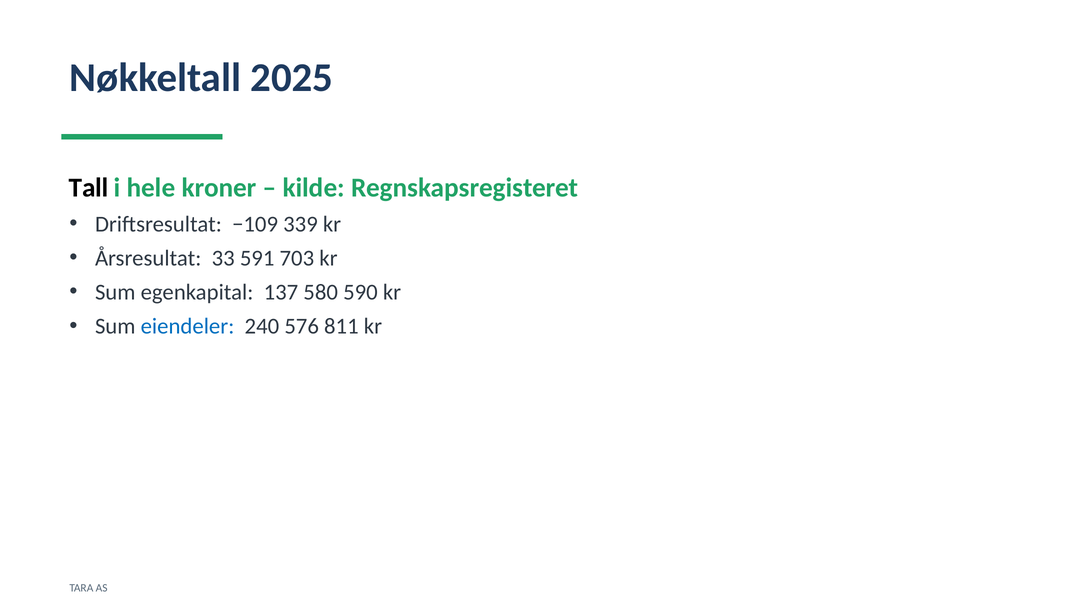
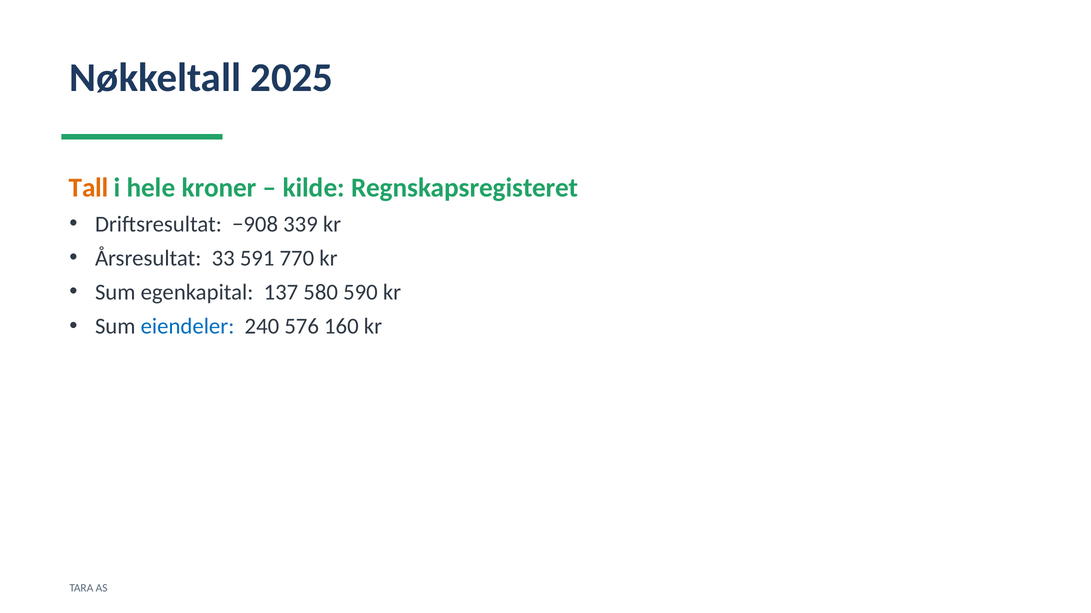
Tall colour: black -> orange (89, 188)
−109: −109 -> −908 (255, 224)
703: 703 -> 770 (297, 258)
811: 811 -> 160 (341, 327)
